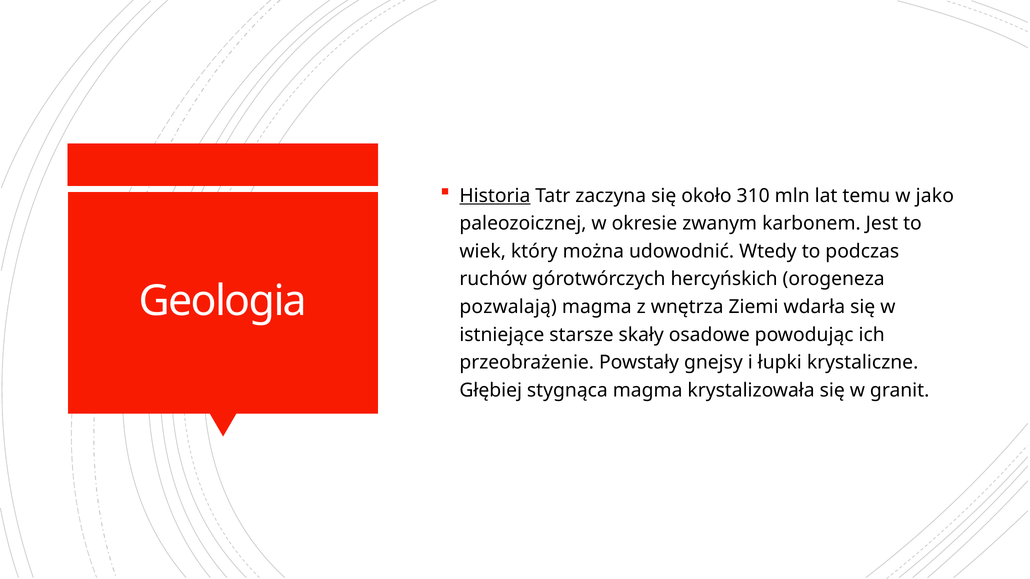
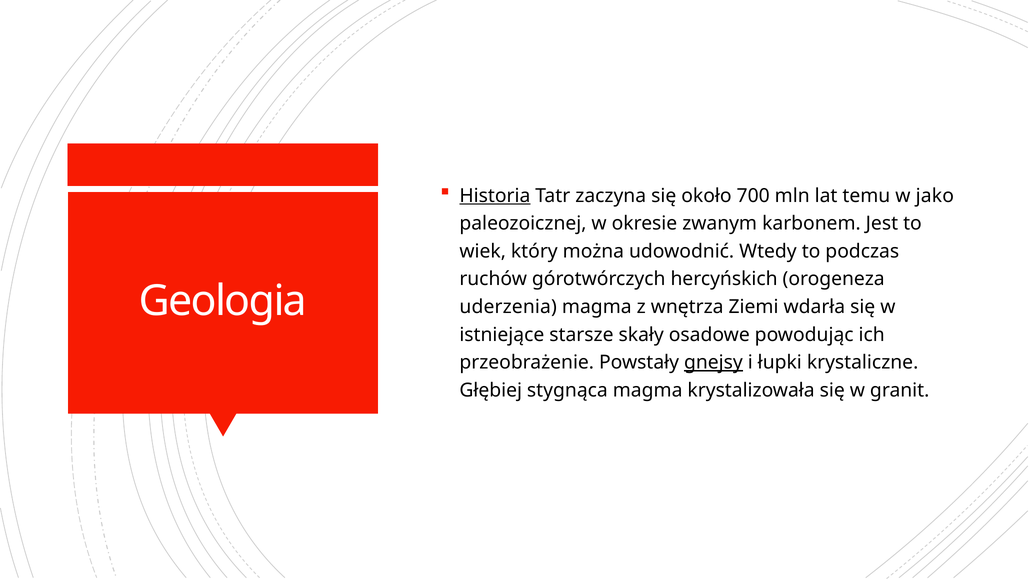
310: 310 -> 700 (753, 196)
pozwalają: pozwalają -> uderzenia (508, 307)
gnejsy underline: none -> present (713, 363)
